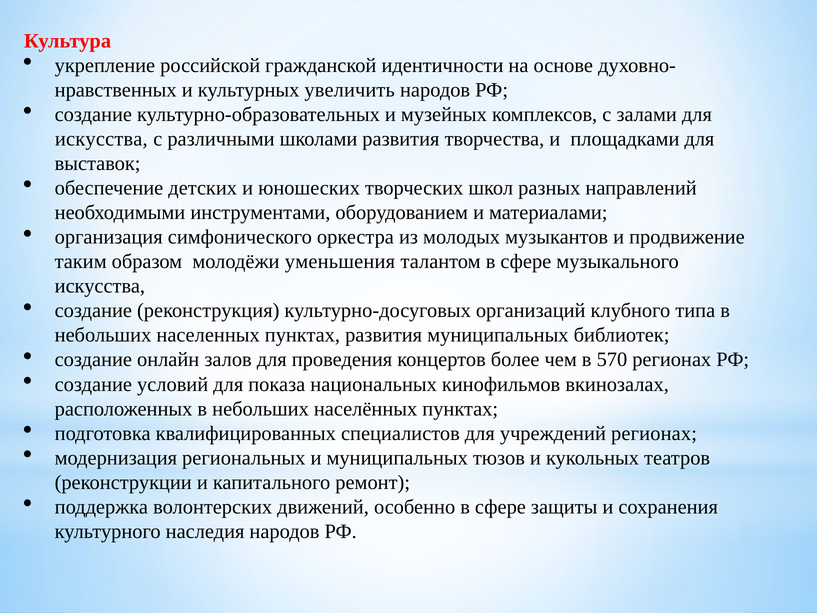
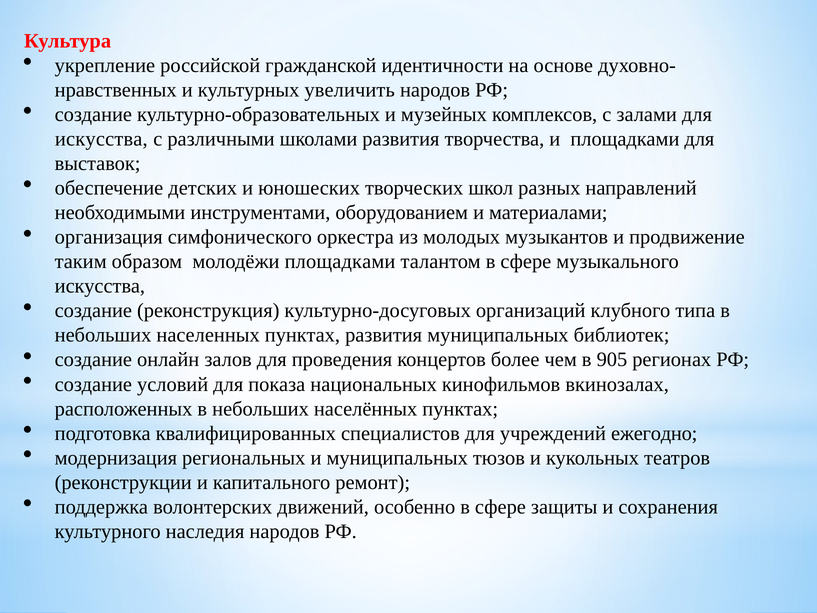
молодёжи уменьшения: уменьшения -> площадками (340, 262)
570: 570 -> 905 (612, 360)
учреждений регионах: регионах -> ежегодно (654, 433)
